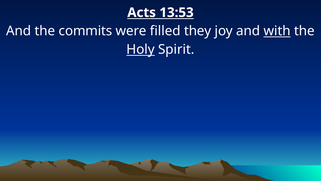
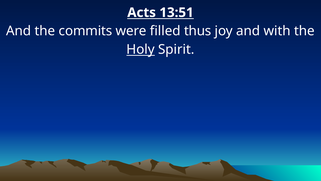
13:53: 13:53 -> 13:51 (177, 13)
they: they -> thus (198, 31)
with underline: present -> none (277, 31)
